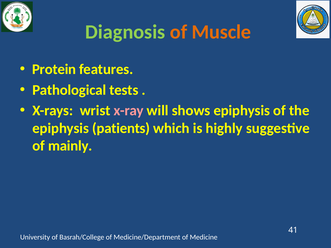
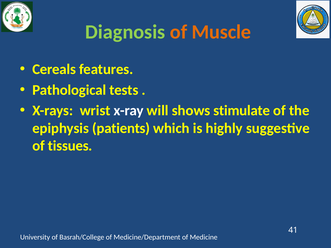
Protein: Protein -> Cereals (54, 69)
x-ray colour: pink -> white (129, 111)
shows epiphysis: epiphysis -> stimulate (242, 111)
mainly: mainly -> tissues (70, 146)
